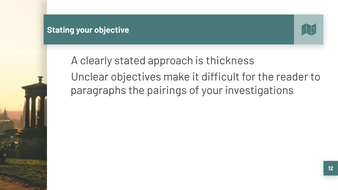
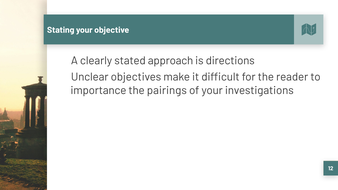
thickness: thickness -> directions (230, 61)
paragraphs: paragraphs -> importance (98, 90)
